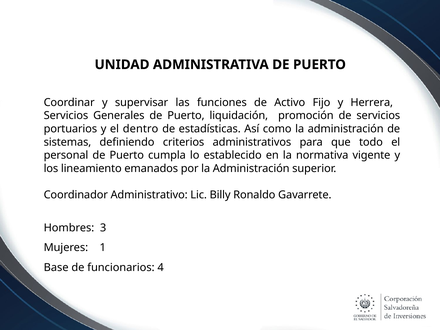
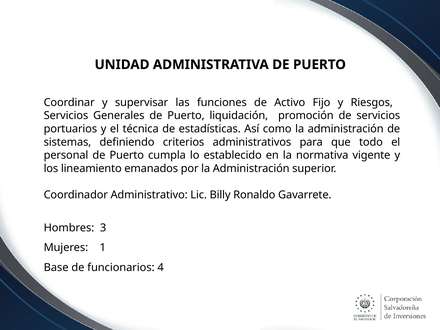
Herrera: Herrera -> Riesgos (372, 102)
dentro: dentro -> técnica (141, 129)
